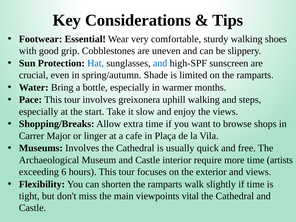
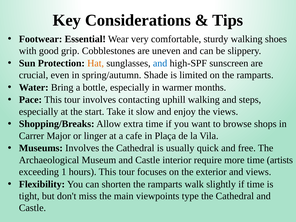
Hat colour: blue -> orange (96, 63)
greixonera: greixonera -> contacting (139, 100)
6: 6 -> 1 (64, 172)
vital: vital -> type (190, 196)
